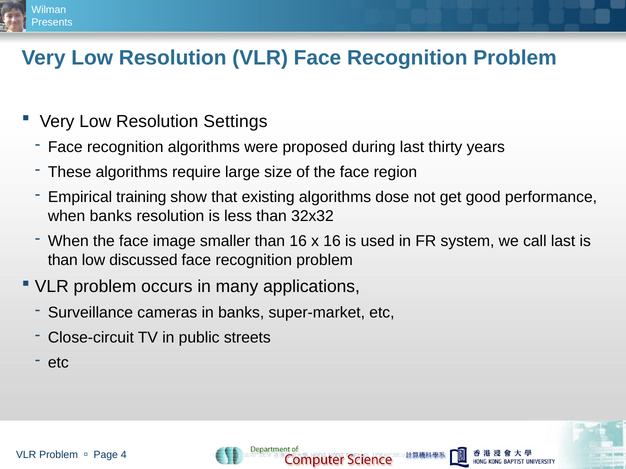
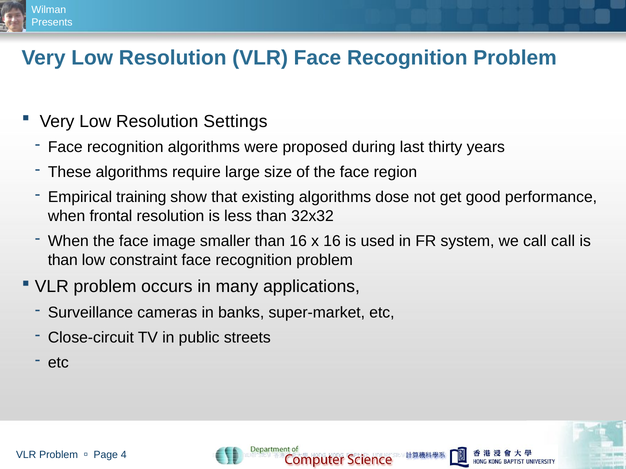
when banks: banks -> frontal (111, 216)
call last: last -> call (563, 241)
discussed: discussed -> constraint (143, 260)
